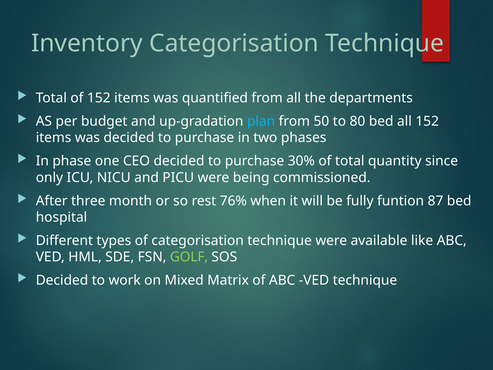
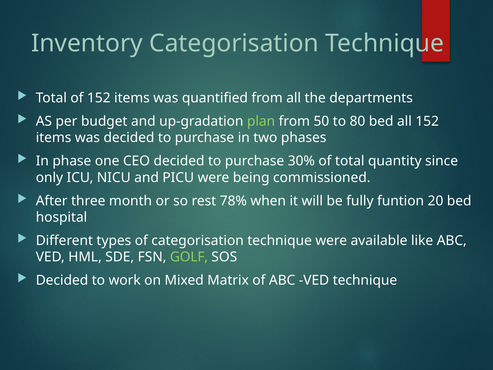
plan colour: light blue -> light green (261, 121)
76%: 76% -> 78% (233, 201)
87: 87 -> 20 (435, 201)
